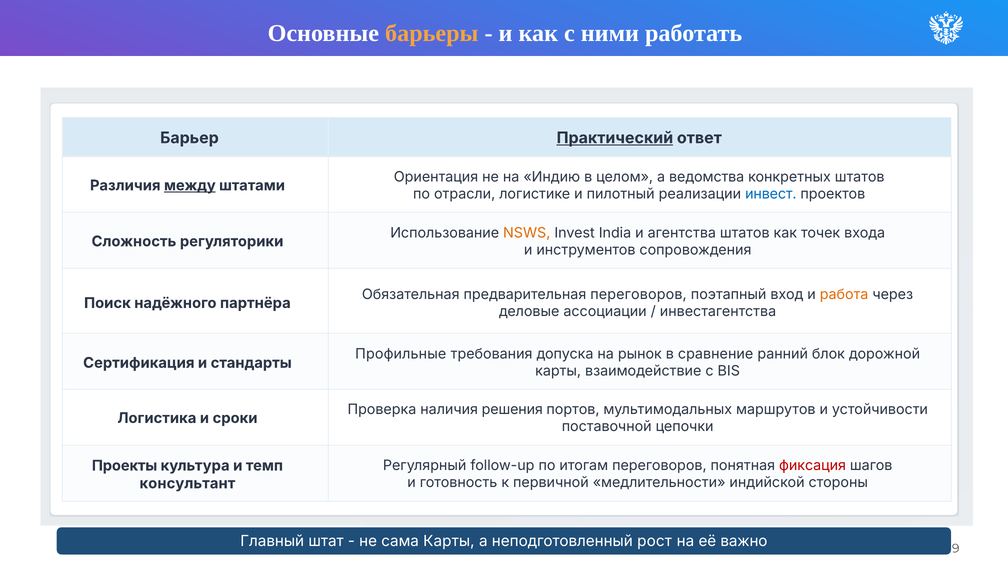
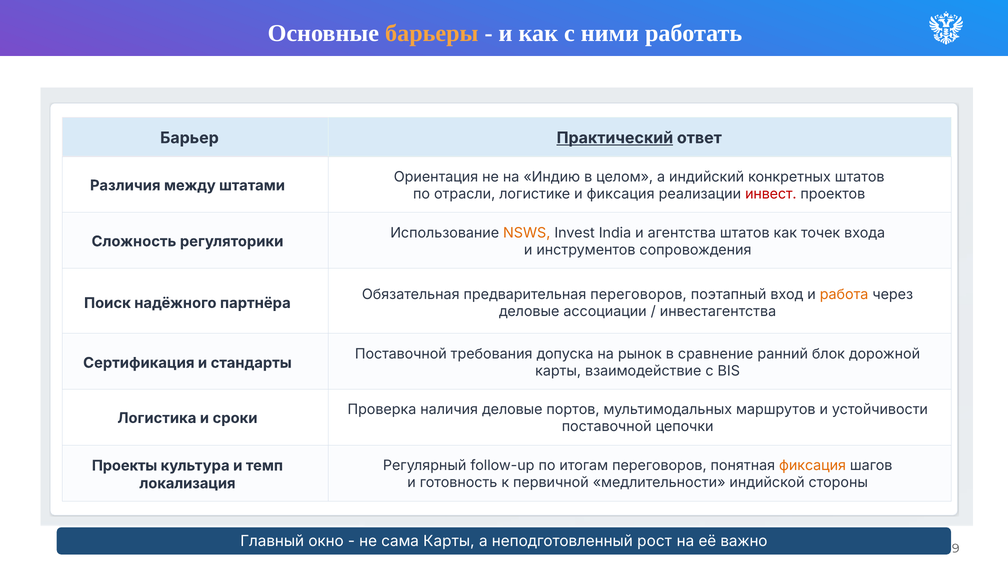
ведомства: ведомства -> индийский (707, 177)
между underline: present -> none (190, 185)
и пилотный: пилотный -> фиксация (621, 194)
инвест colour: blue -> red (771, 194)
Профильные: Профильные -> Поставочной (401, 354)
наличия решения: решения -> деловые (512, 409)
фиксация colour: red -> orange (813, 465)
консультант: консультант -> локализация (187, 483)
штат: штат -> окно (326, 541)
